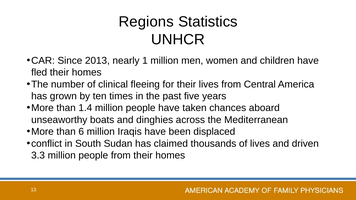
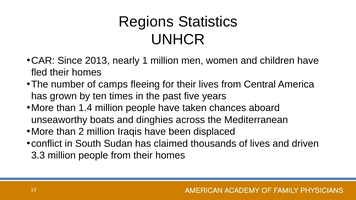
clinical: clinical -> camps (113, 84)
6: 6 -> 2 (81, 132)
